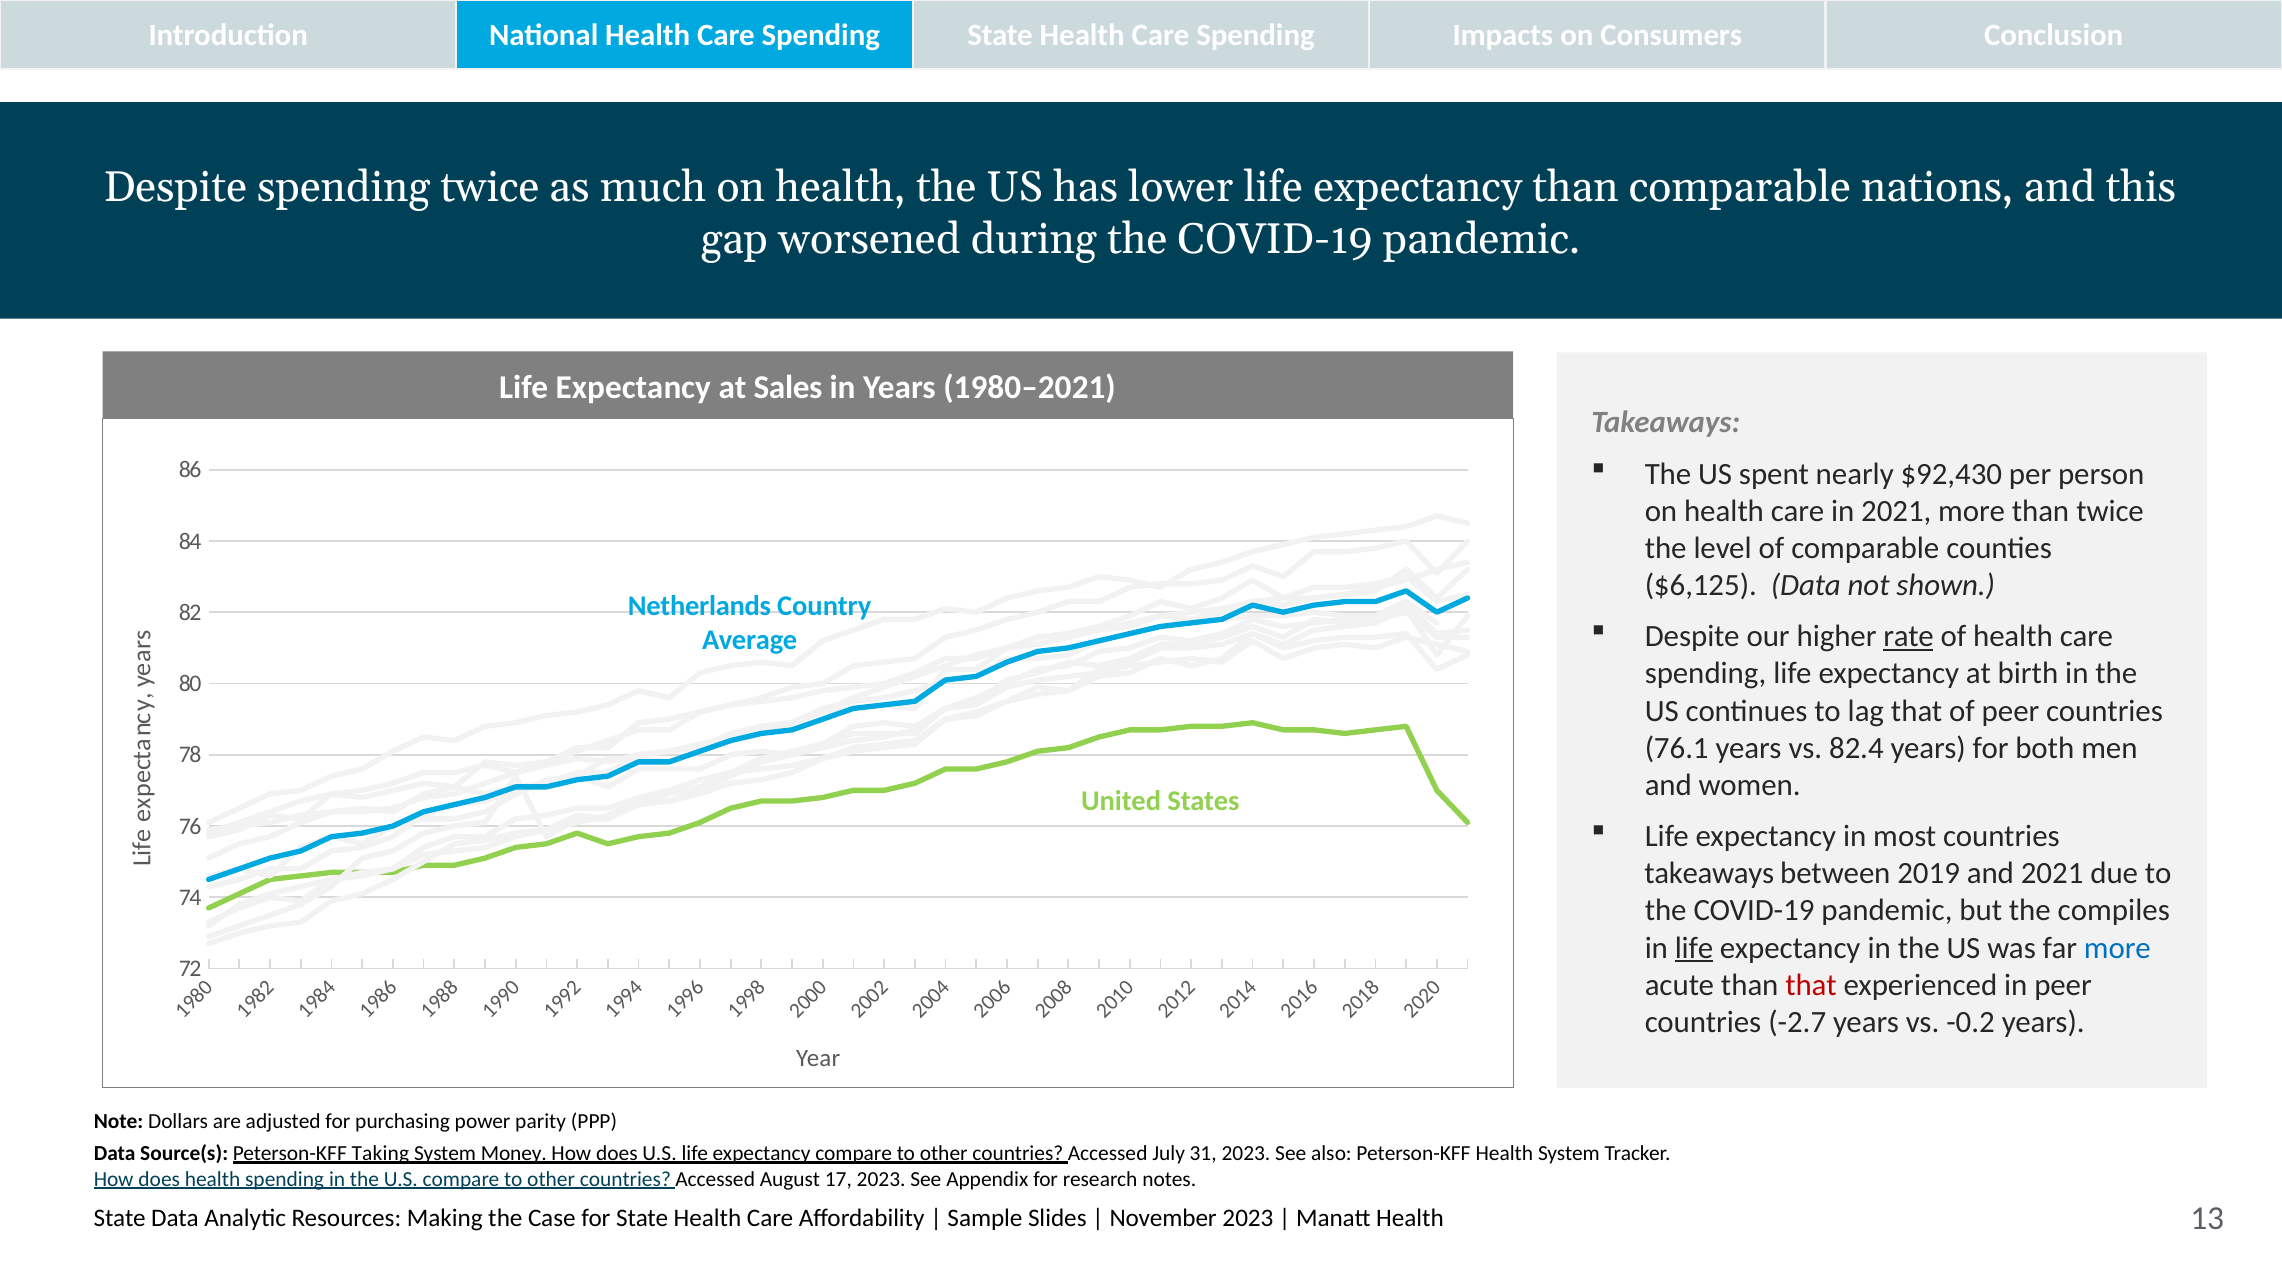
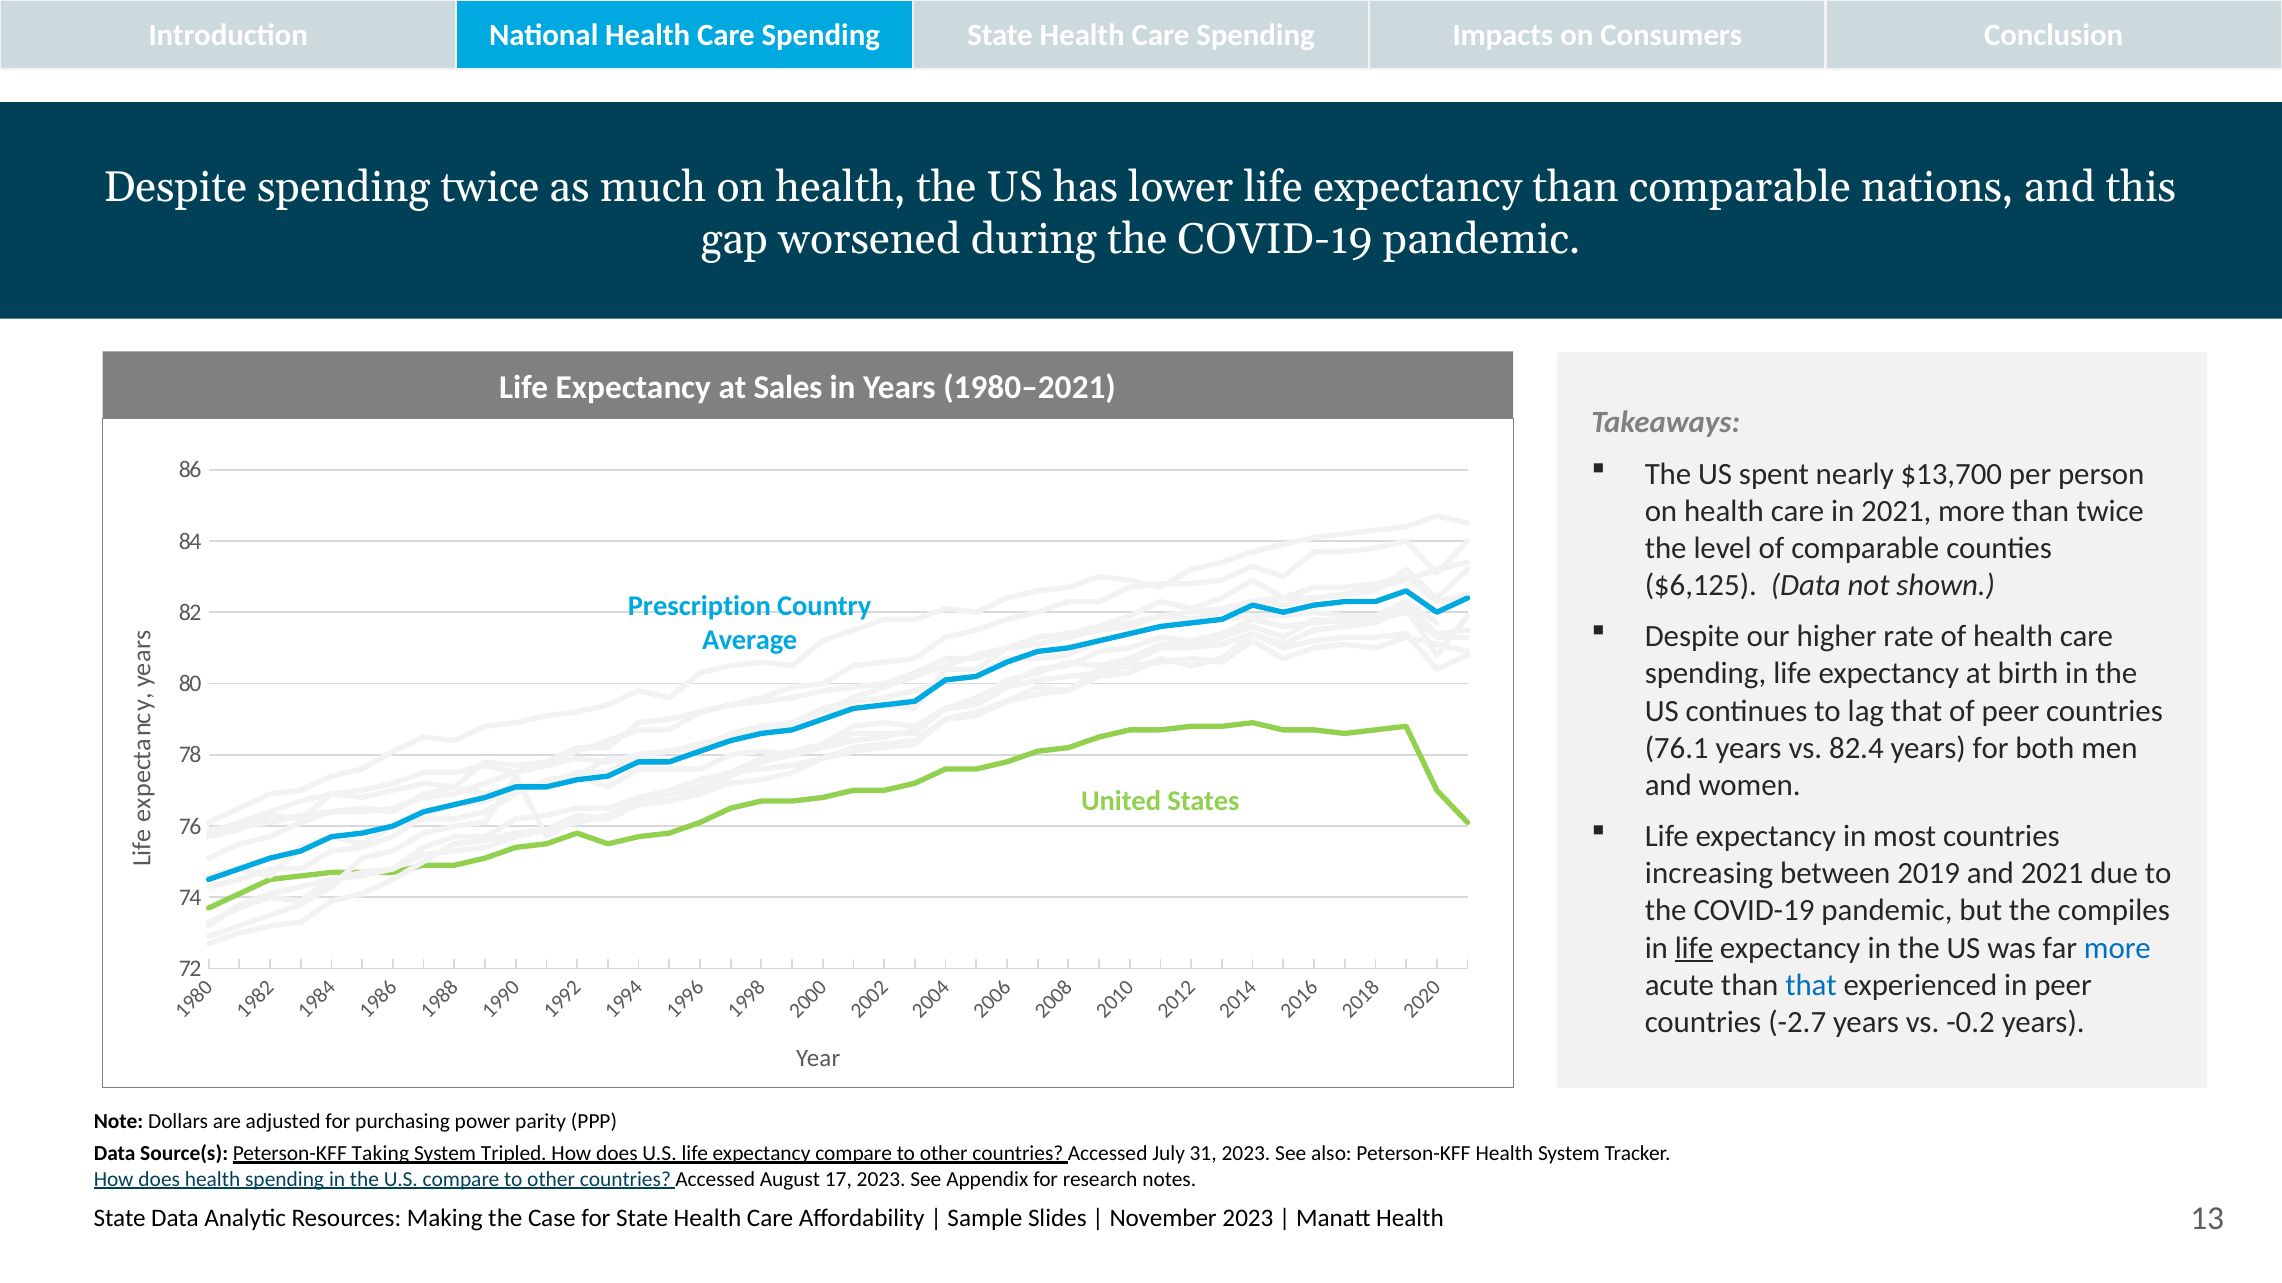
$92,430: $92,430 -> $13,700 (1951, 474)
Netherlands: Netherlands -> Prescription (699, 607)
rate underline: present -> none (1909, 637)
takeaways: takeaways -> increasing (1709, 874)
that colour: red -> blue (1811, 985)
Money: Money -> Tripled (514, 1154)
